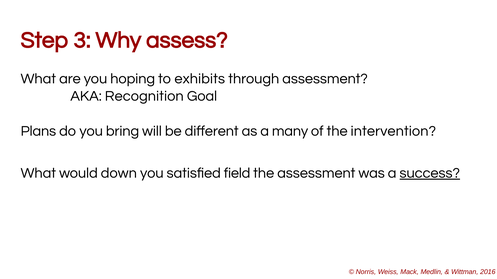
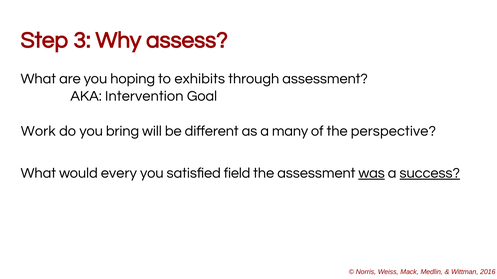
Recognition: Recognition -> Intervention (144, 96)
Plans: Plans -> Work (38, 131)
intervention: intervention -> perspective (393, 131)
down: down -> every (119, 173)
was underline: none -> present (372, 173)
